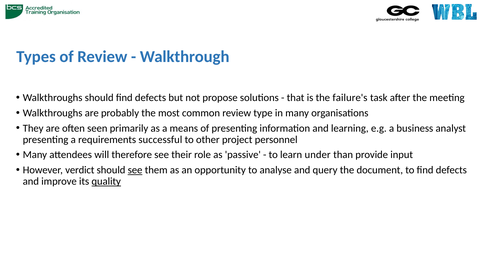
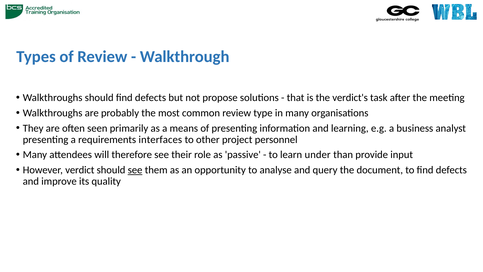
failure's: failure's -> verdict's (350, 98)
successful: successful -> interfaces (160, 139)
quality underline: present -> none (106, 181)
